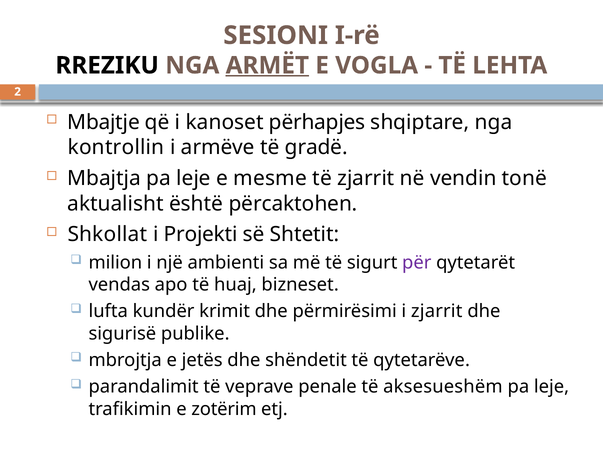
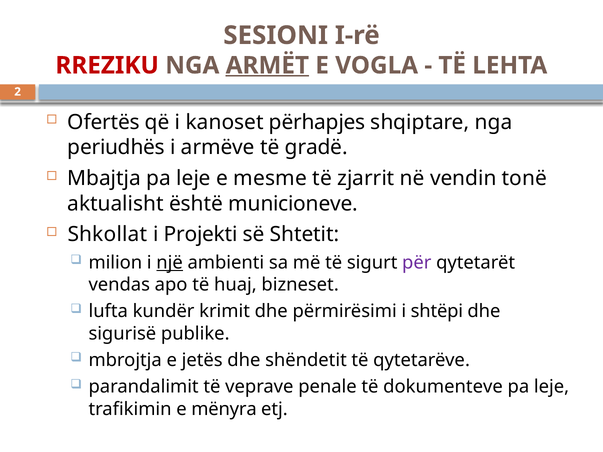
RREZIKU colour: black -> red (107, 65)
Mbajtje: Mbajtje -> Ofertës (104, 123)
kontrollin: kontrollin -> periudhës (116, 148)
përcaktohen: përcaktohen -> municioneve (293, 204)
një underline: none -> present (170, 263)
i zjarrit: zjarrit -> shtëpi (437, 312)
aksesueshëm: aksesueshëm -> dokumenteve (443, 387)
zotërim: zotërim -> mënyra (224, 409)
